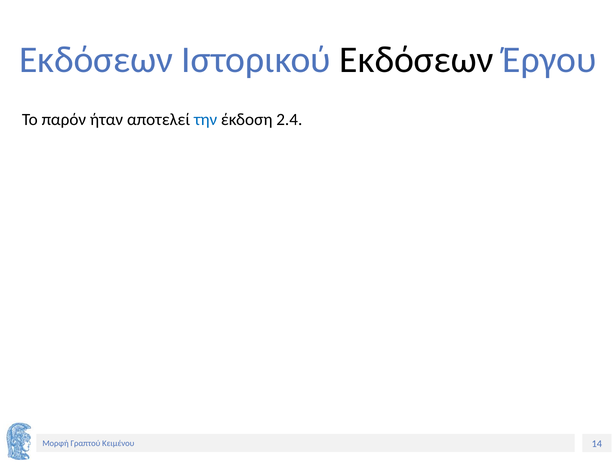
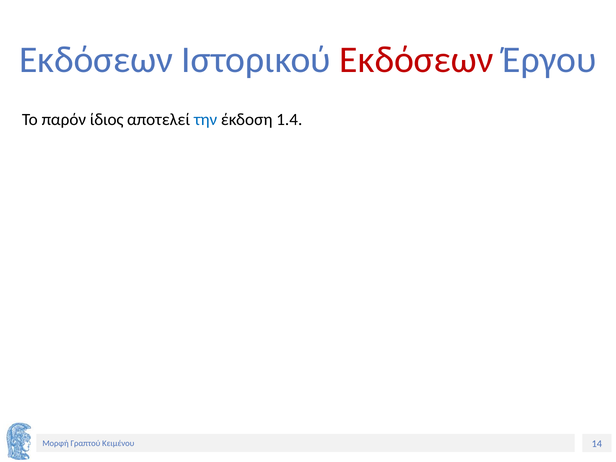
Εκδόσεων colour: black -> red (416, 60)
ήταν: ήταν -> ίδιος (107, 119)
2.4: 2.4 -> 1.4 (289, 119)
